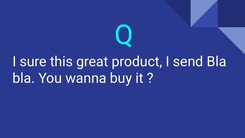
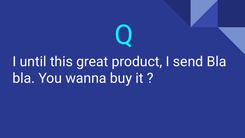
sure: sure -> until (33, 62)
